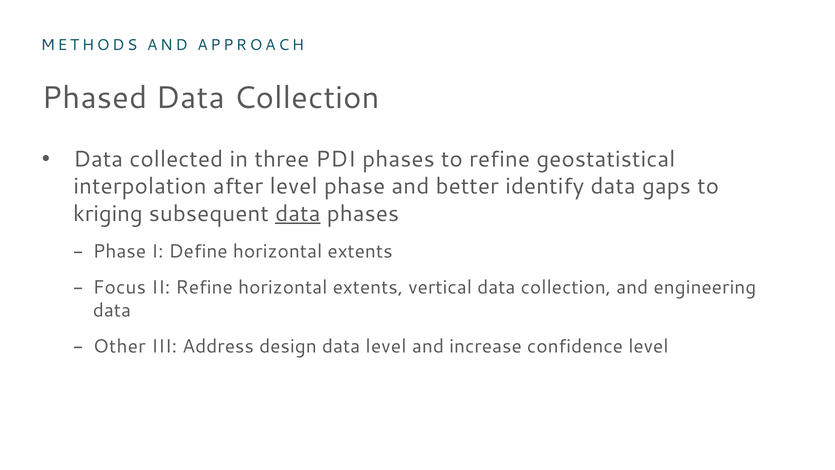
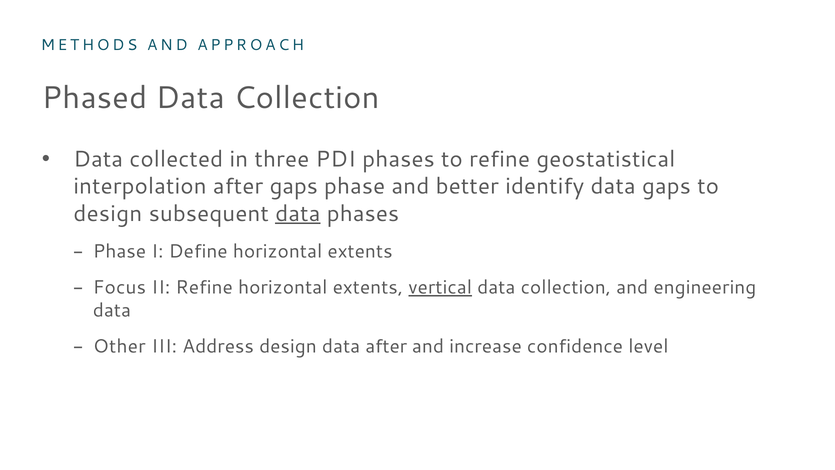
after level: level -> gaps (294, 186)
kriging: kriging -> design (108, 213)
vertical underline: none -> present (440, 287)
data level: level -> after (386, 346)
